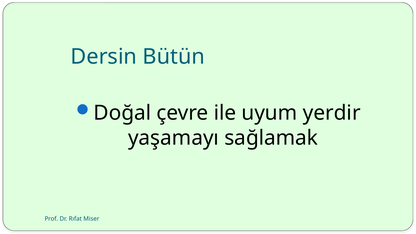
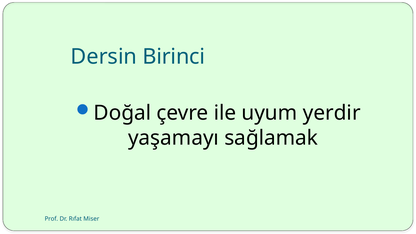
Bütün: Bütün -> Birinci (174, 57)
